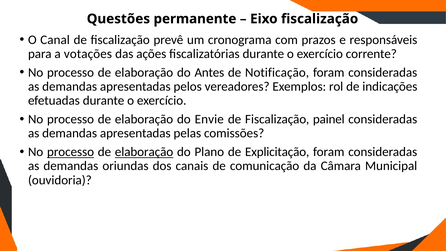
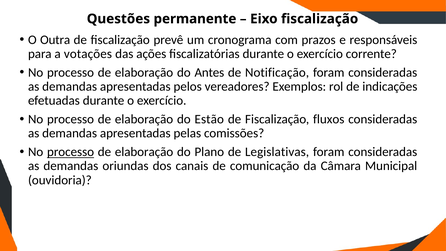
Canal: Canal -> Outra (55, 40)
Envie: Envie -> Estão (209, 119)
painel: painel -> fluxos (329, 119)
elaboração underline: present -> none (144, 152)
Explicitação: Explicitação -> Legislativas (277, 152)
